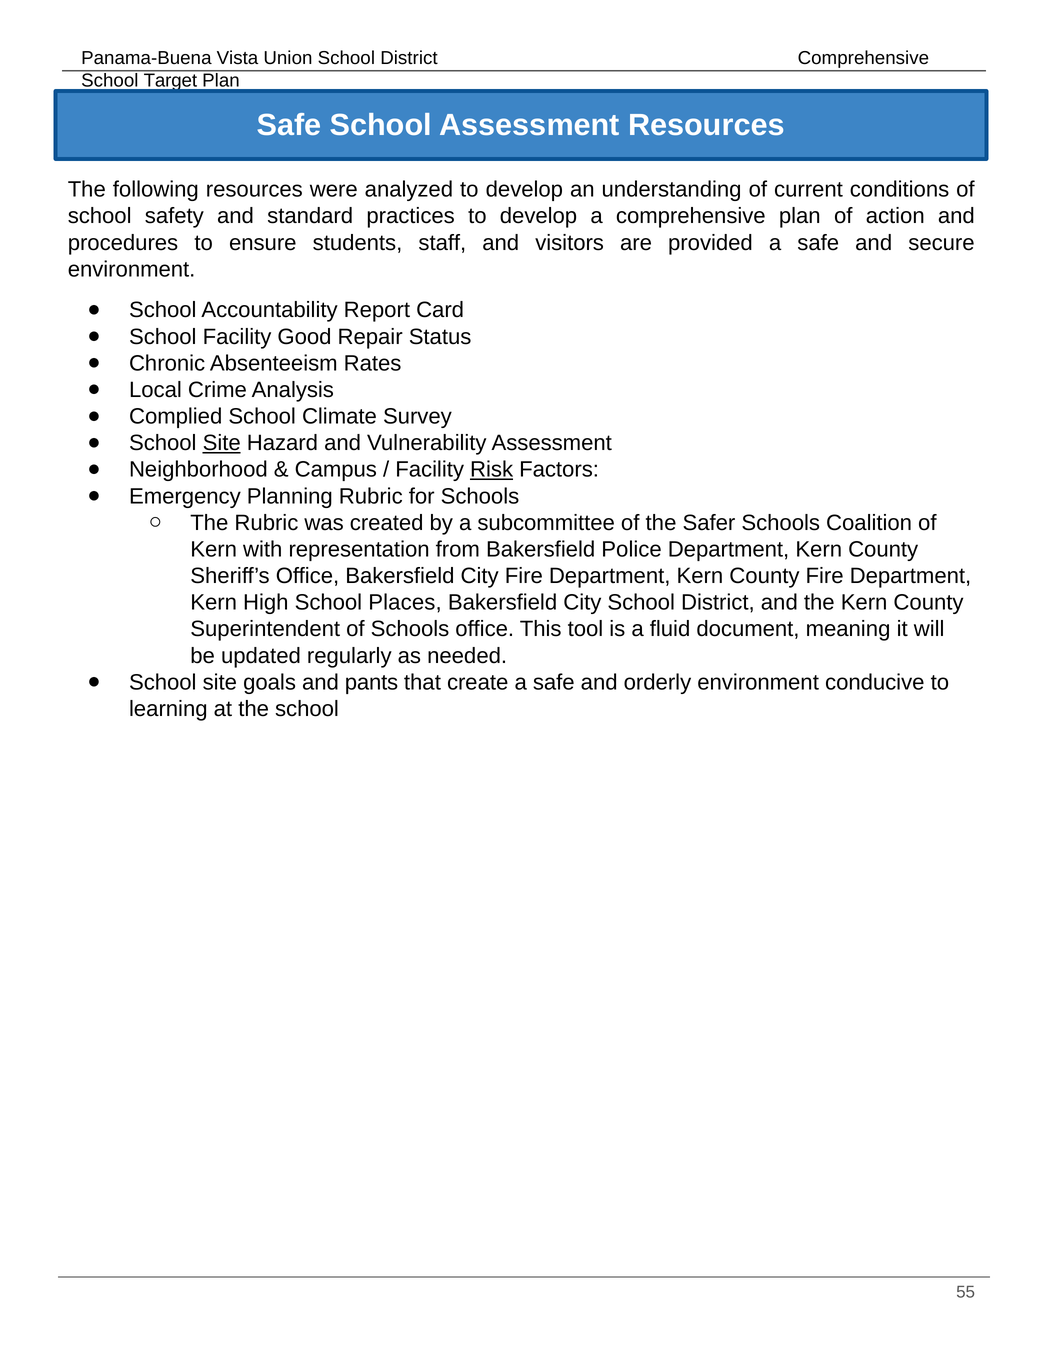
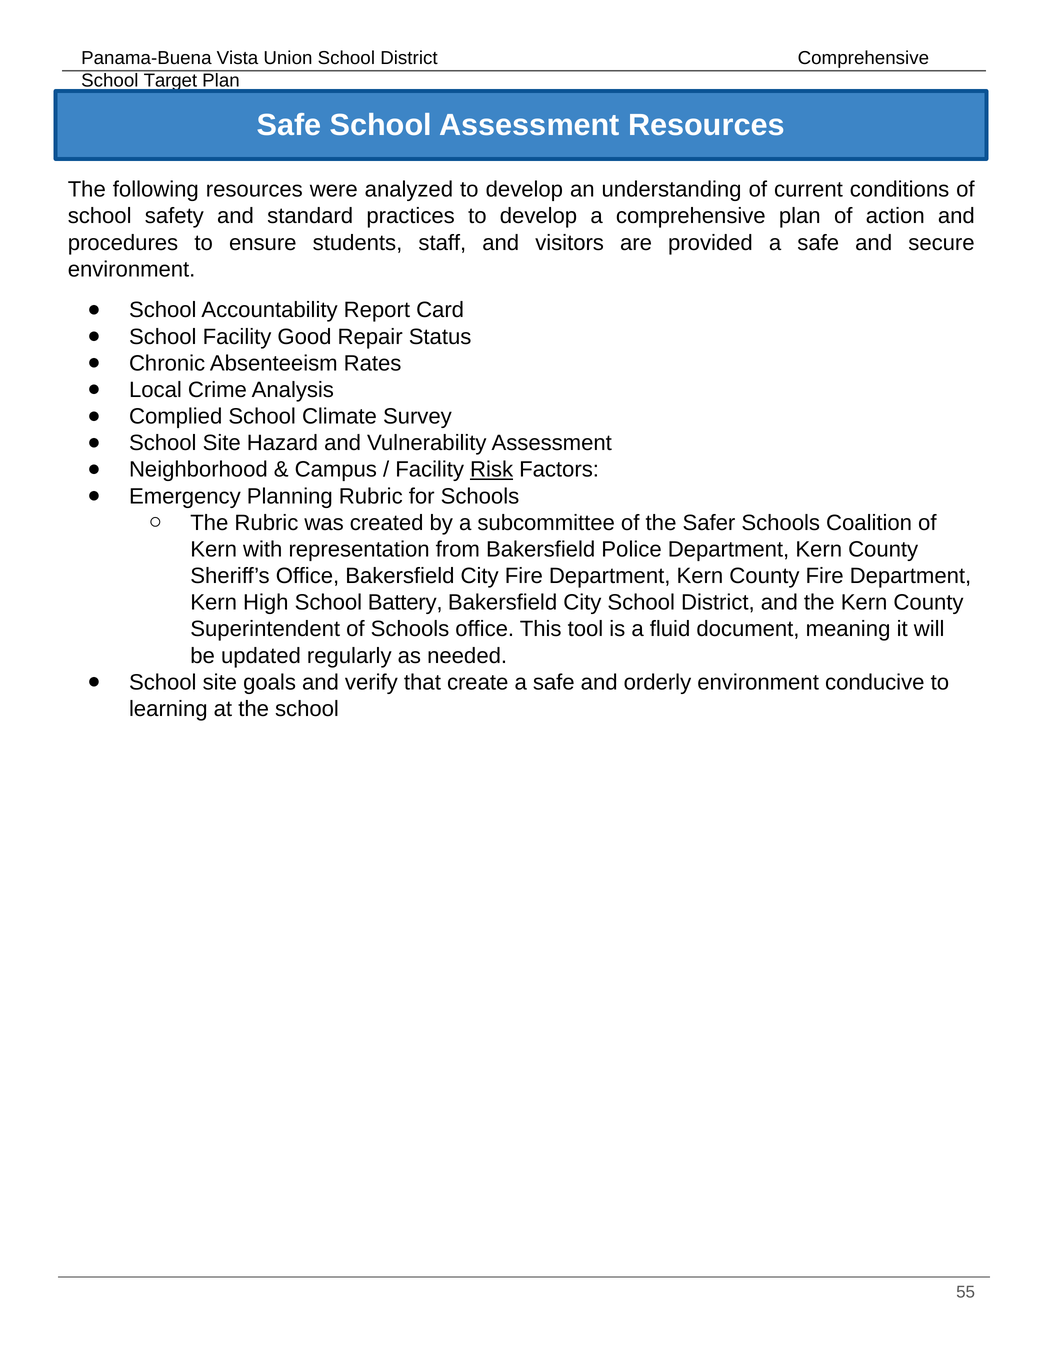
Site underline: present -> none (222, 443)
Places: Places -> Battery (405, 603)
pants: pants -> verify (371, 683)
